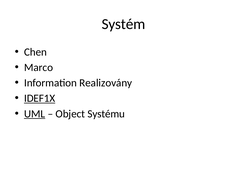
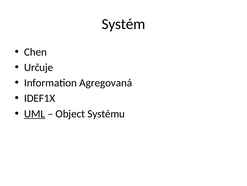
Marco: Marco -> Určuje (39, 67)
Realizovány: Realizovány -> Agregovaná (106, 83)
IDEF1X underline: present -> none (40, 98)
